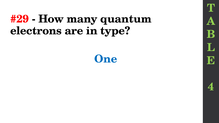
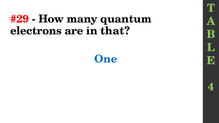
type: type -> that (115, 31)
